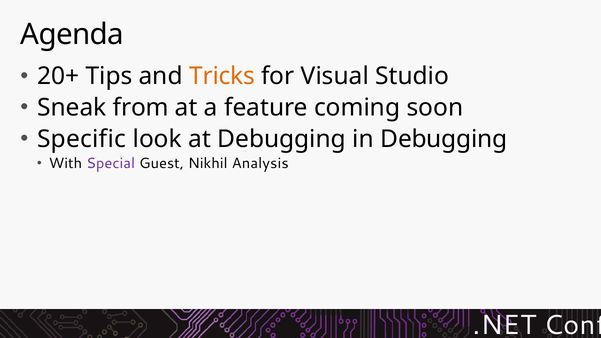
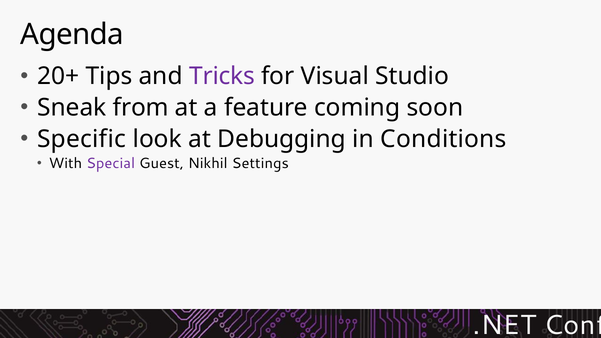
Tricks colour: orange -> purple (222, 76)
in Debugging: Debugging -> Conditions (444, 139)
Analysis: Analysis -> Settings (260, 163)
